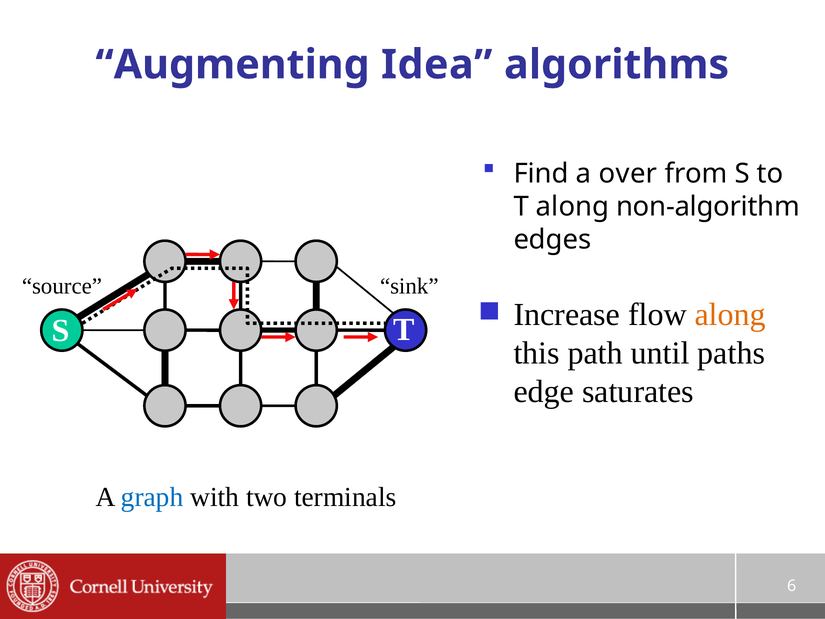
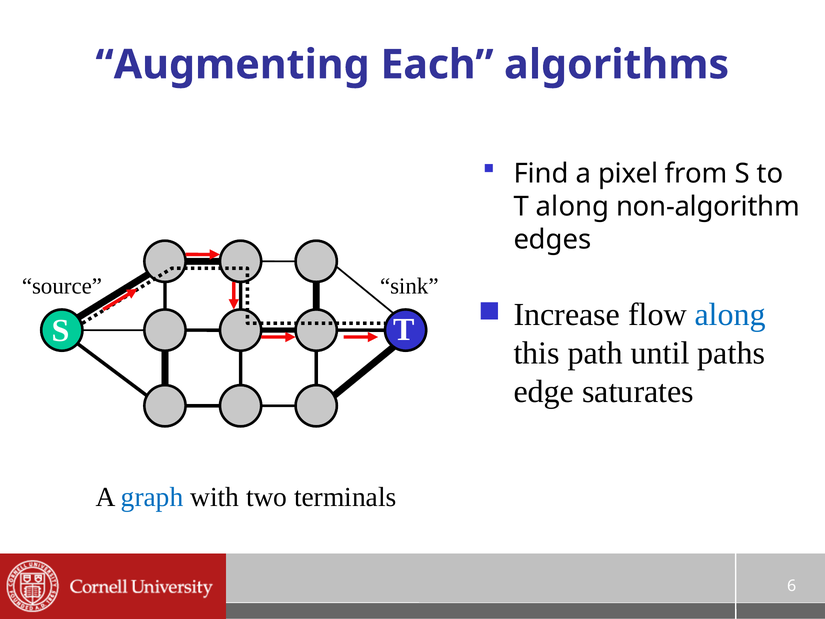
Idea: Idea -> Each (437, 65)
over: over -> pixel (628, 174)
along colour: orange -> blue (730, 314)
